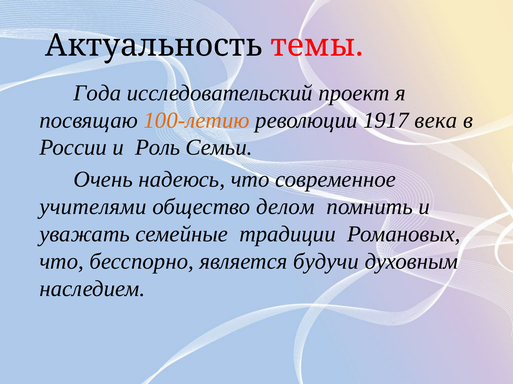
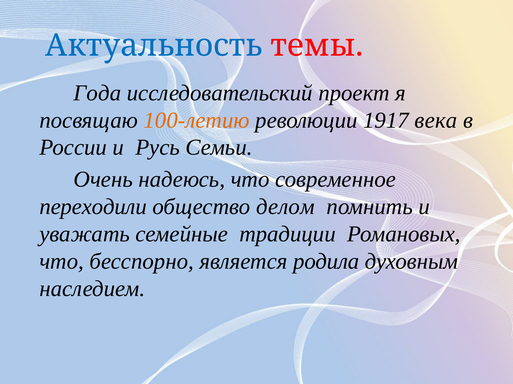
Актуальность colour: black -> blue (154, 46)
Роль: Роль -> Русь (158, 148)
учителями: учителями -> переходили (93, 207)
будучи: будучи -> родила (326, 262)
